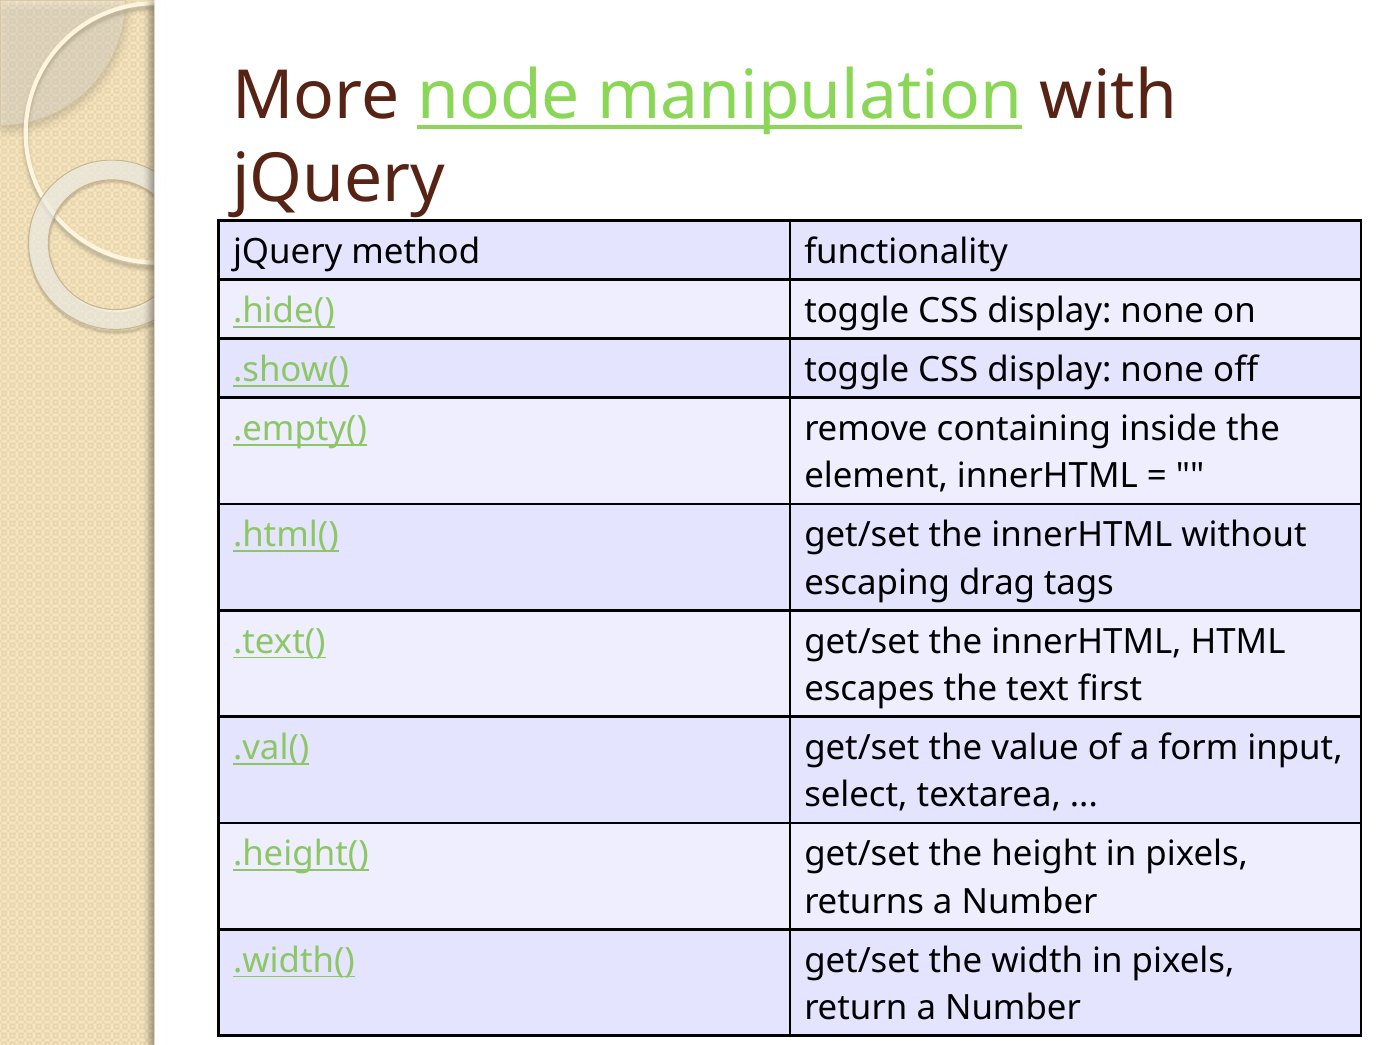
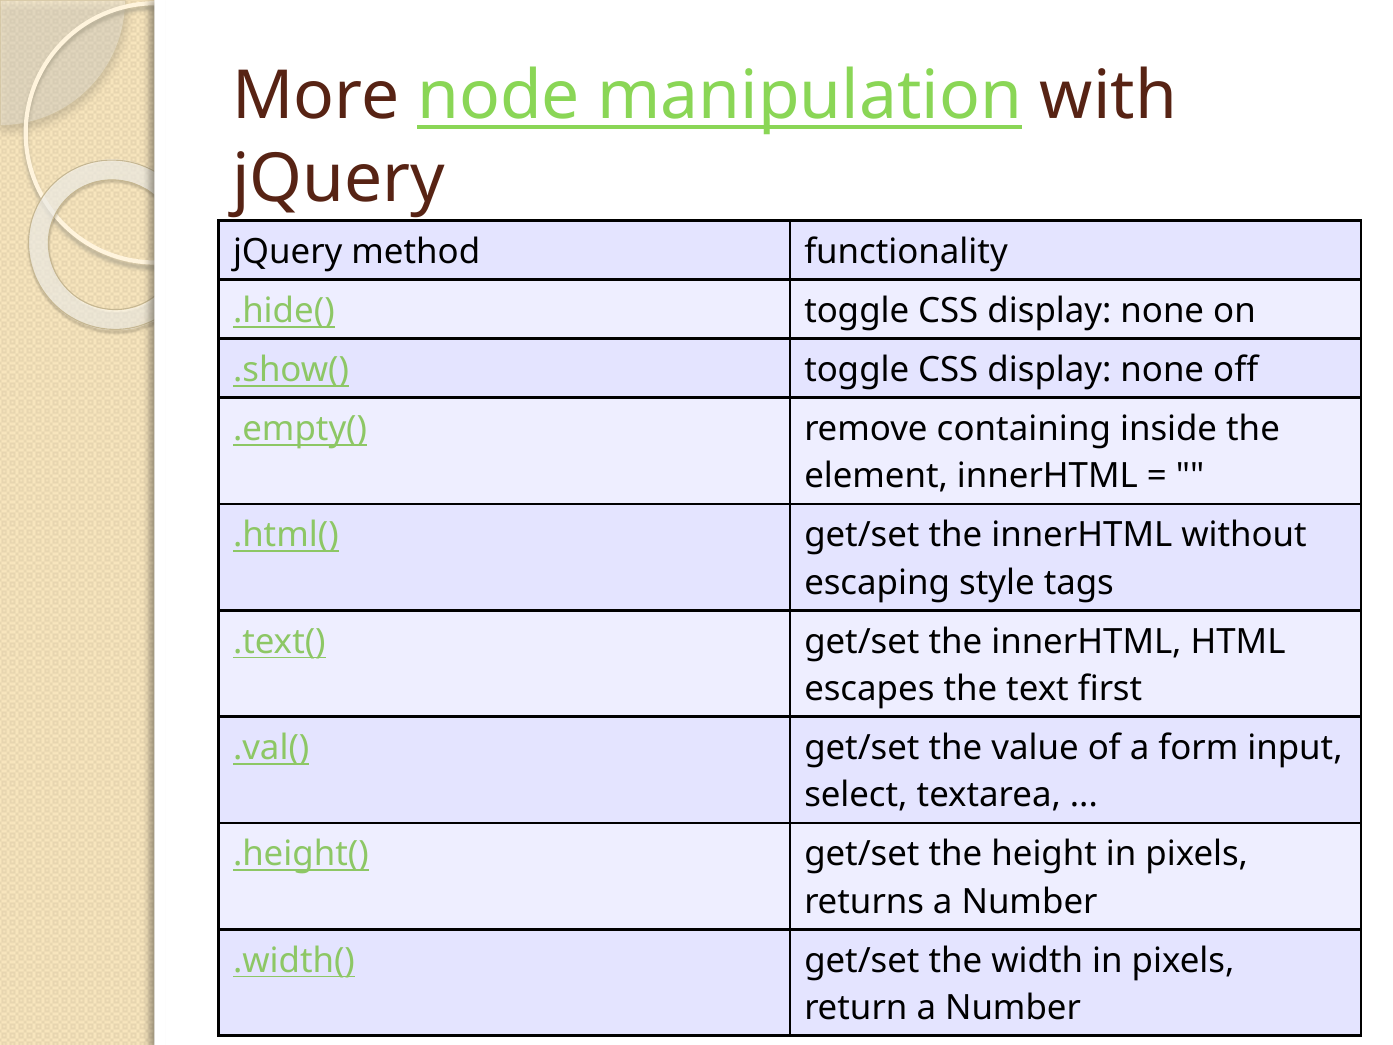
drag: drag -> style (997, 583)
